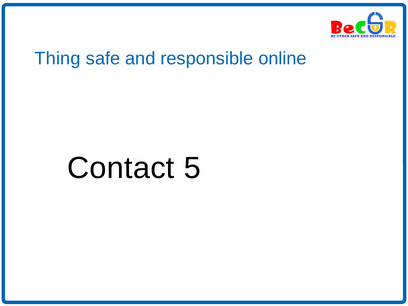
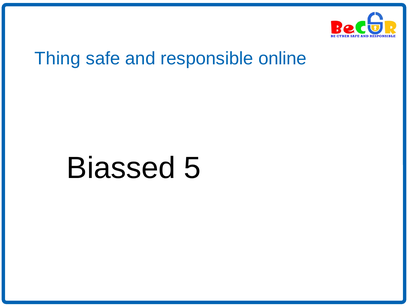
Contact: Contact -> Biassed (121, 168)
